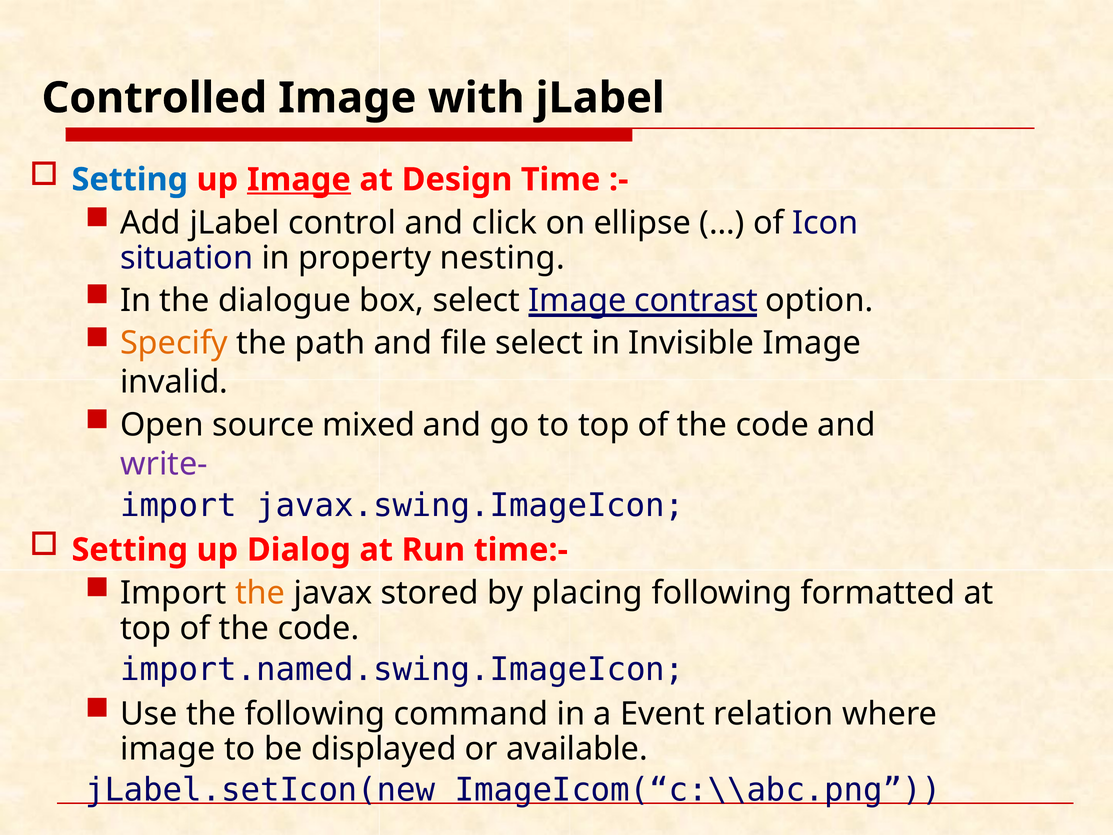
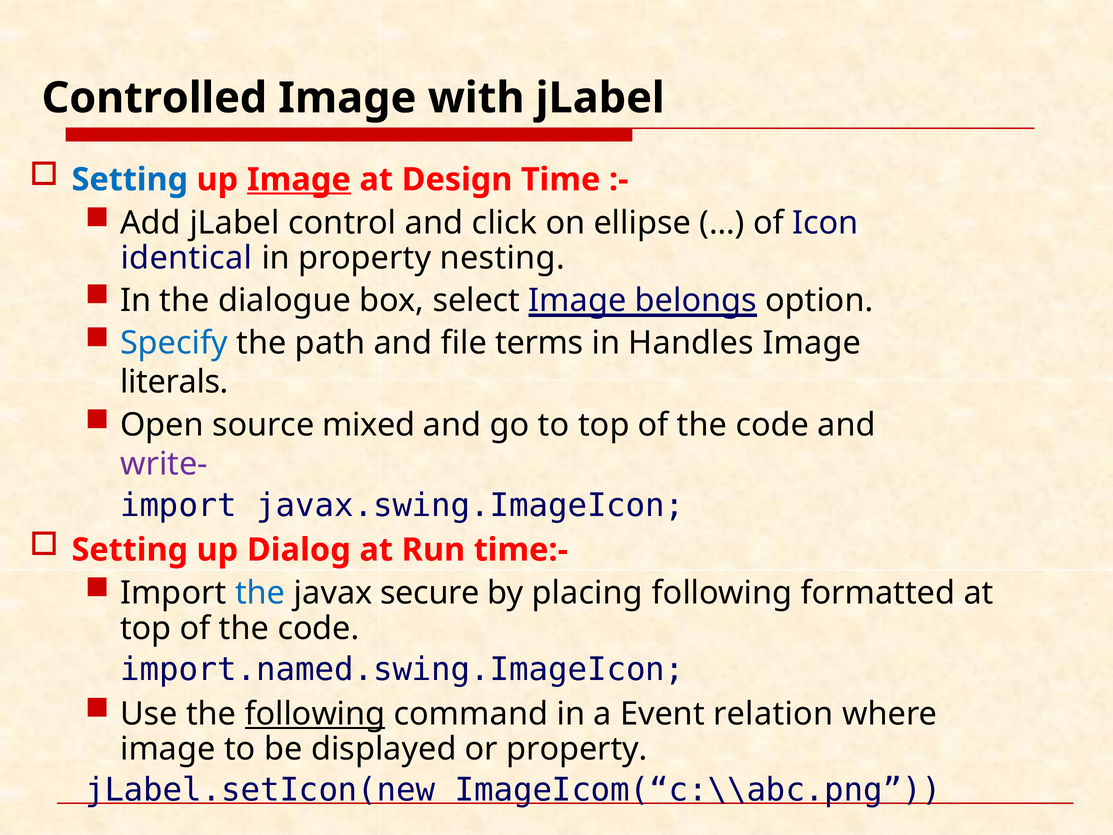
situation: situation -> identical (186, 258)
contrast: contrast -> belongs (696, 300)
Specify colour: orange -> blue (174, 343)
file select: select -> terms (539, 343)
Invisible: Invisible -> Handles (691, 343)
invalid: invalid -> literals (174, 382)
the colour: orange -> blue (260, 593)
stored: stored -> secure (430, 593)
following underline: none -> present (315, 714)
or available: available -> property (577, 749)
